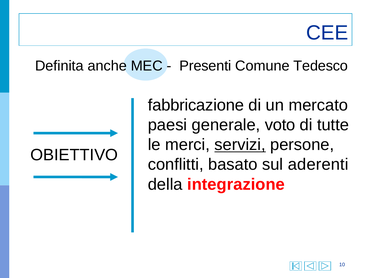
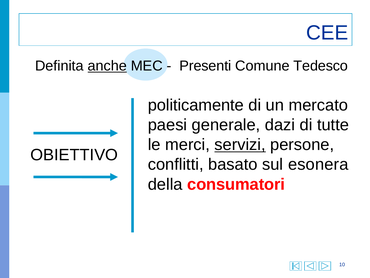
anche underline: none -> present (107, 66)
fabbricazione: fabbricazione -> politicamente (196, 105)
voto: voto -> dazi (280, 125)
aderenti: aderenti -> esonera (318, 164)
integrazione: integrazione -> consumatori (236, 184)
